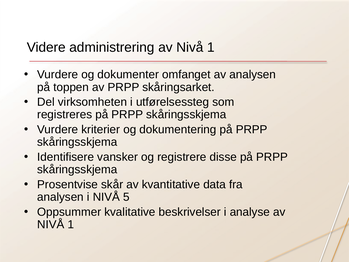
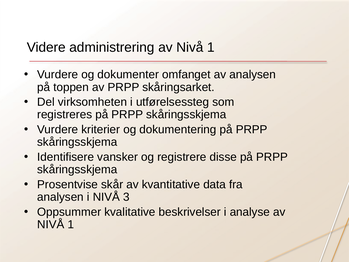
5: 5 -> 3 (126, 197)
